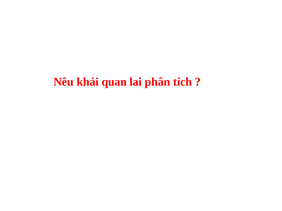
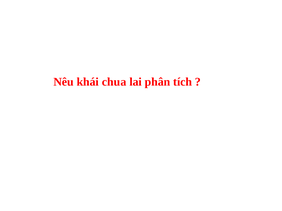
quan: quan -> chua (114, 82)
